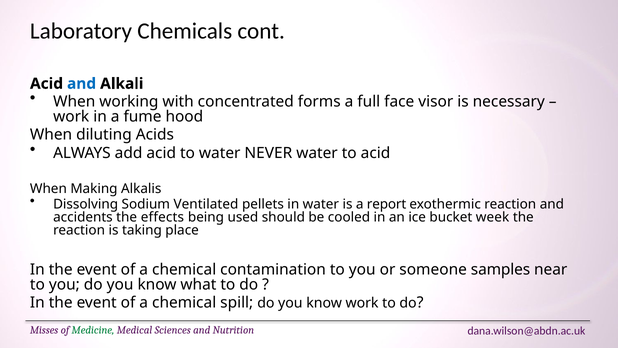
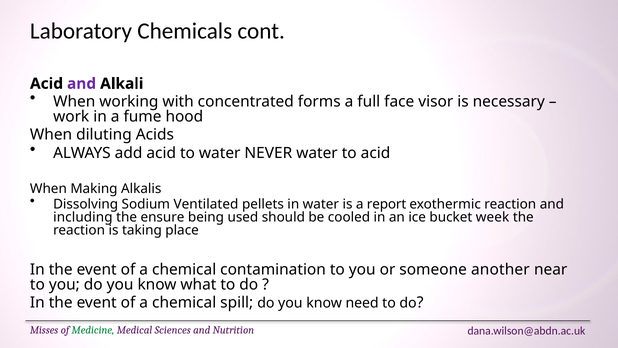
and colour: blue -> purple (82, 84)
accidents: accidents -> including (83, 217)
effects: effects -> ensure (163, 217)
samples: samples -> another (500, 269)
know work: work -> need (362, 303)
